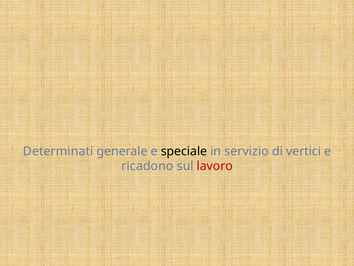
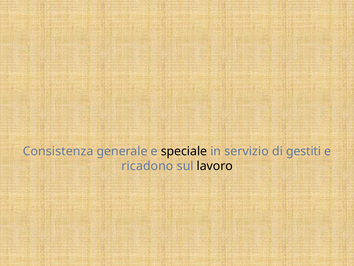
Determinati: Determinati -> Consistenza (58, 151)
vertici: vertici -> gestiti (304, 151)
lavoro colour: red -> black (215, 166)
